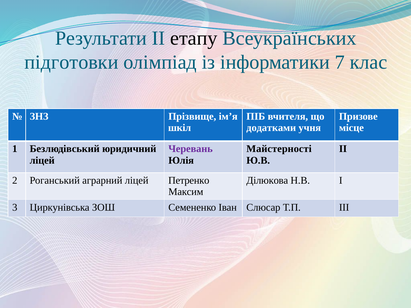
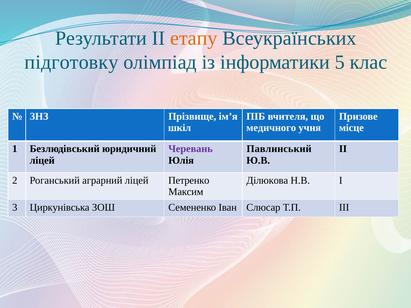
етапу colour: black -> orange (194, 38)
підготовки: підготовки -> підготовку (71, 62)
7: 7 -> 5 (340, 62)
додатками: додатками -> медичного (271, 128)
Майстерності: Майстерності -> Павлинський (279, 149)
